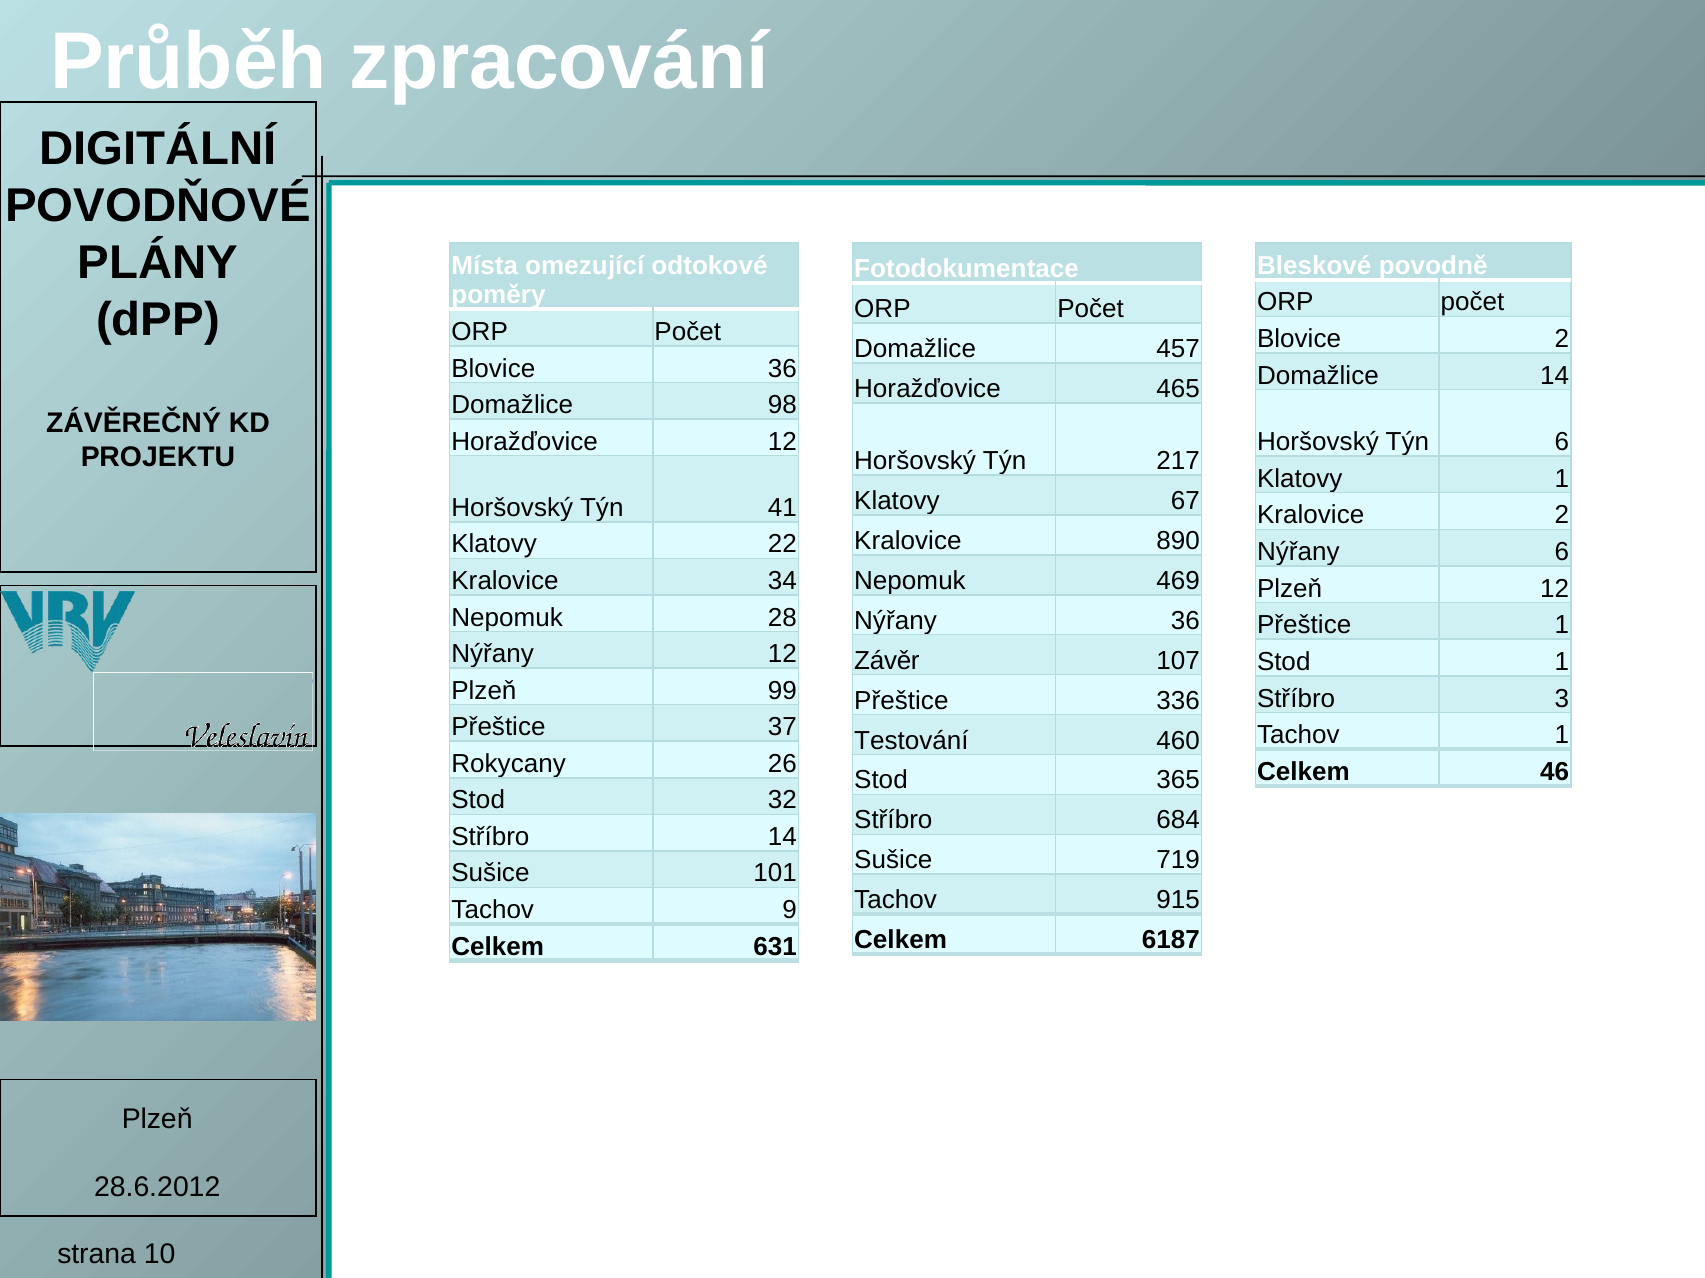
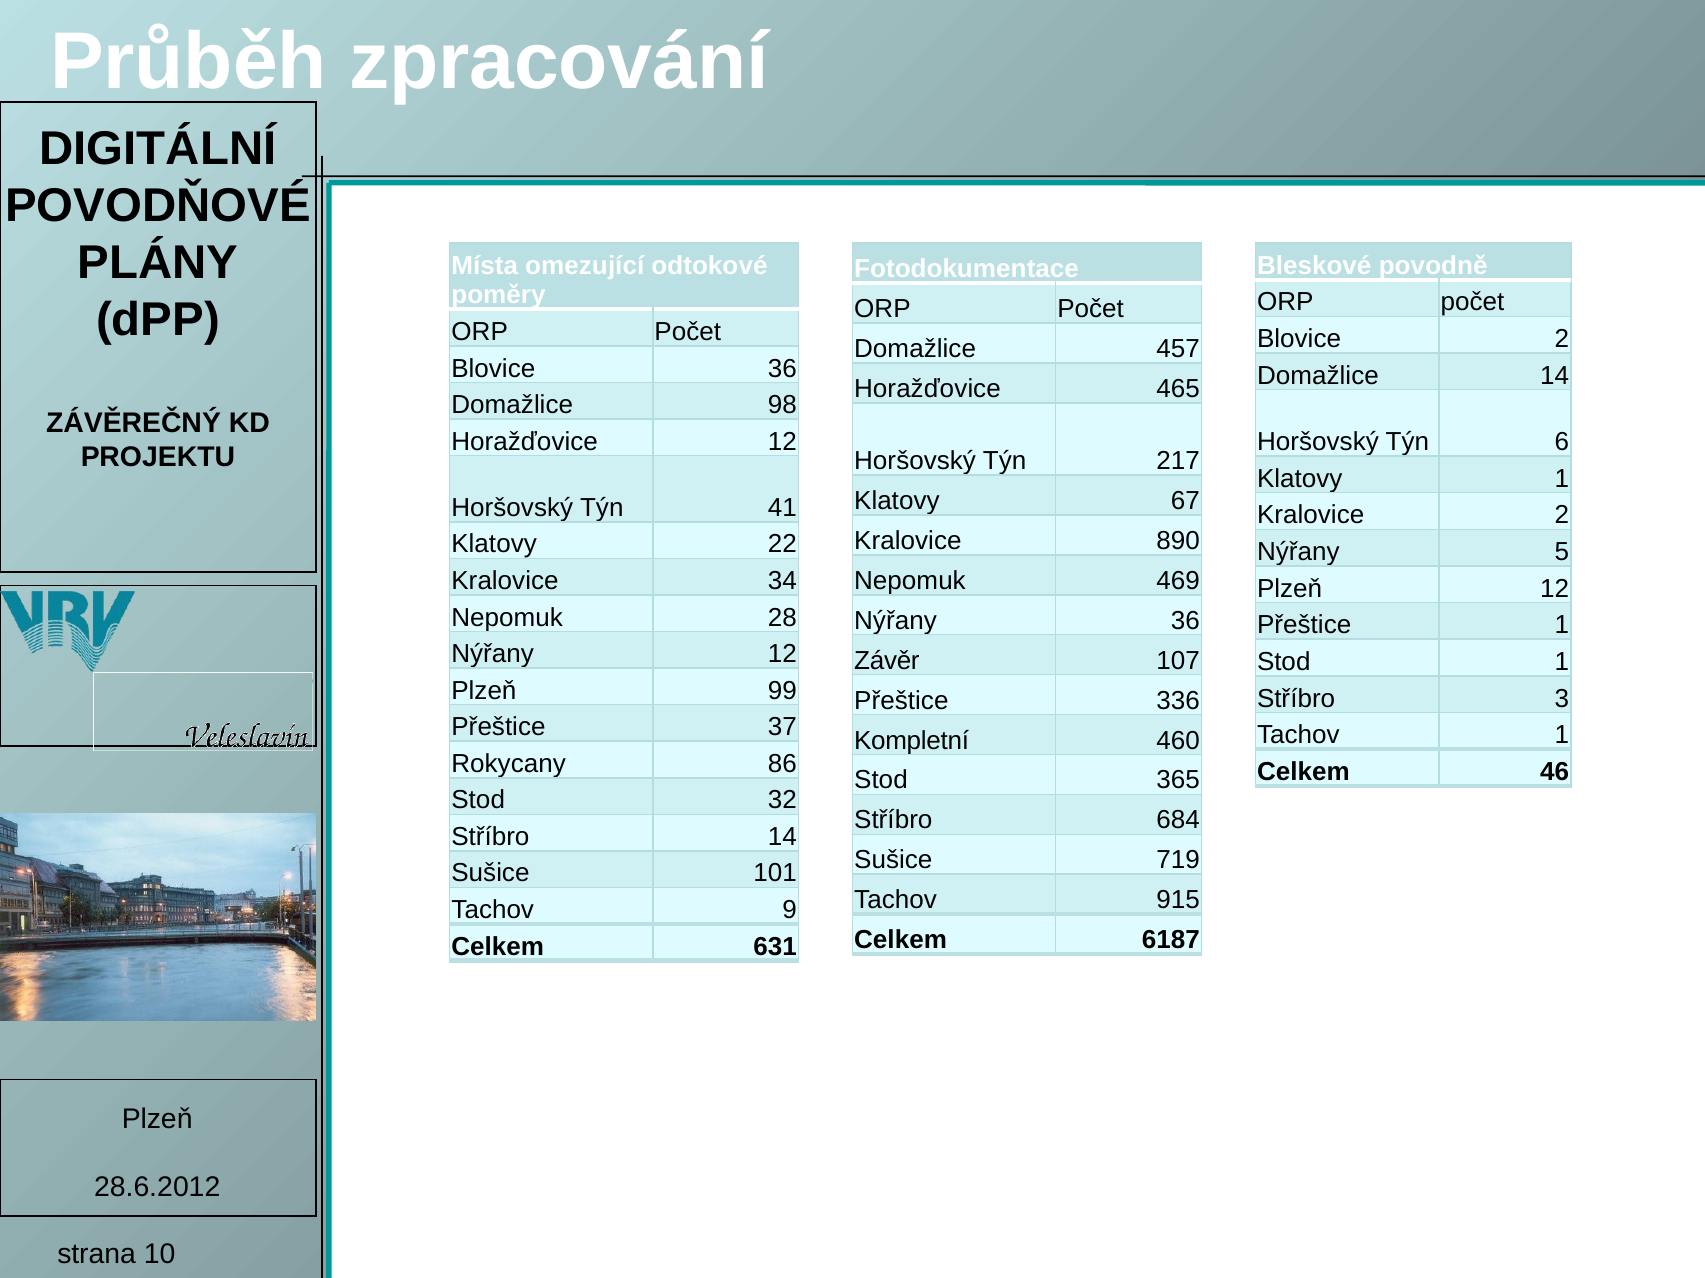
Nýřany 6: 6 -> 5 (1562, 552)
Testování: Testování -> Kompletní (912, 741)
26: 26 -> 86 (782, 764)
